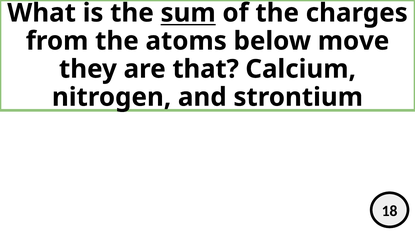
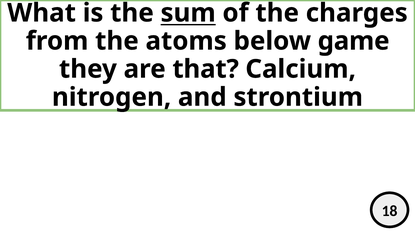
move: move -> game (354, 41)
